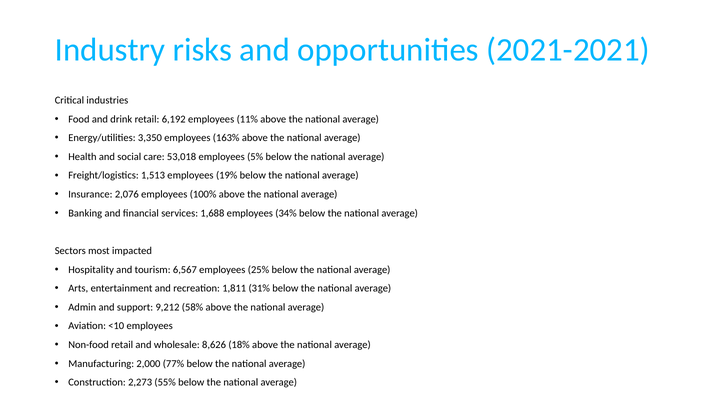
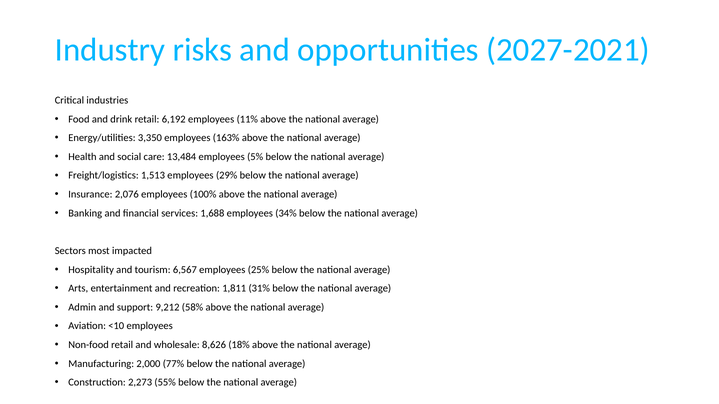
2021-2021: 2021-2021 -> 2027-2021 (568, 50)
53,018: 53,018 -> 13,484 (182, 157)
19%: 19% -> 29% (227, 176)
